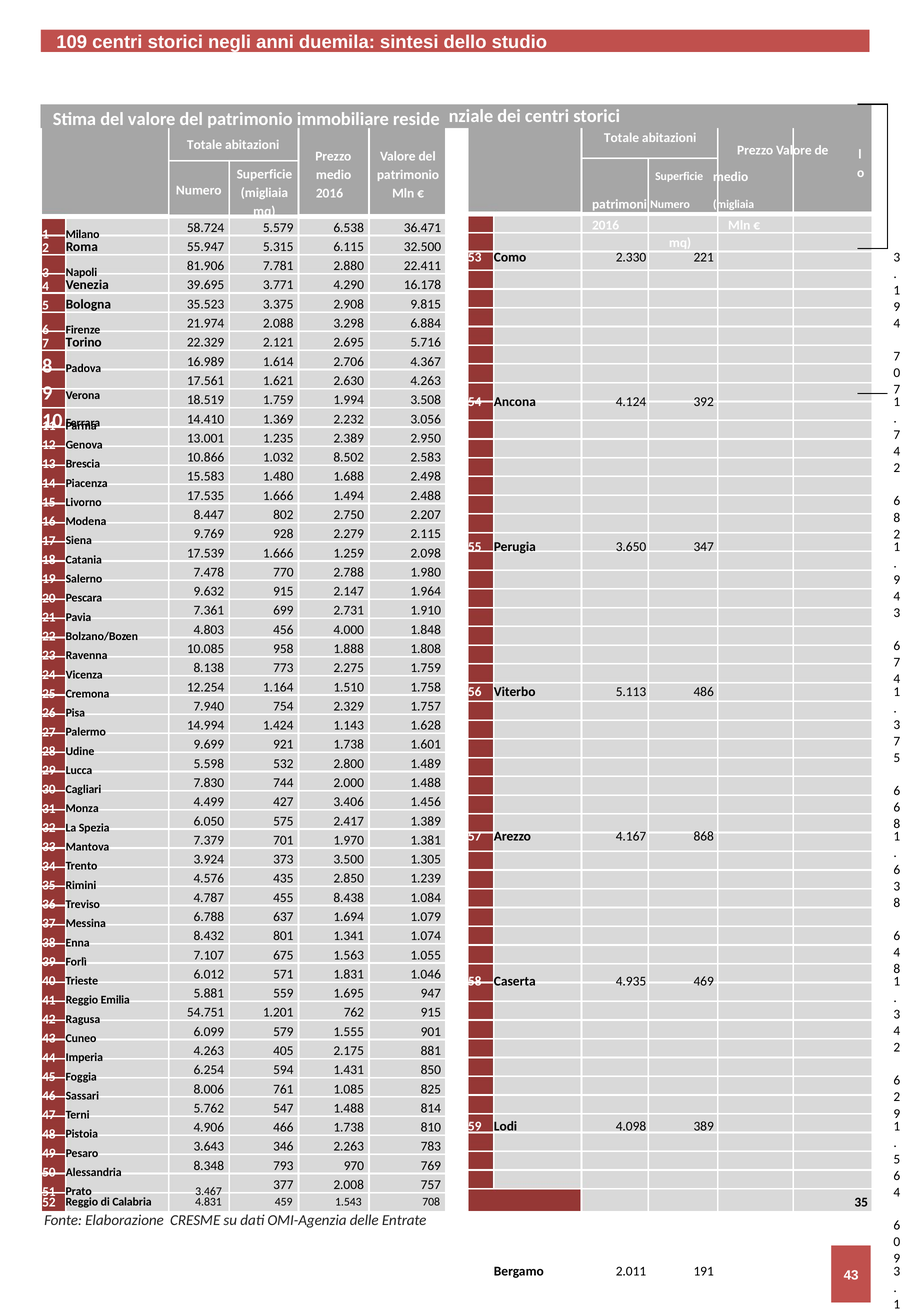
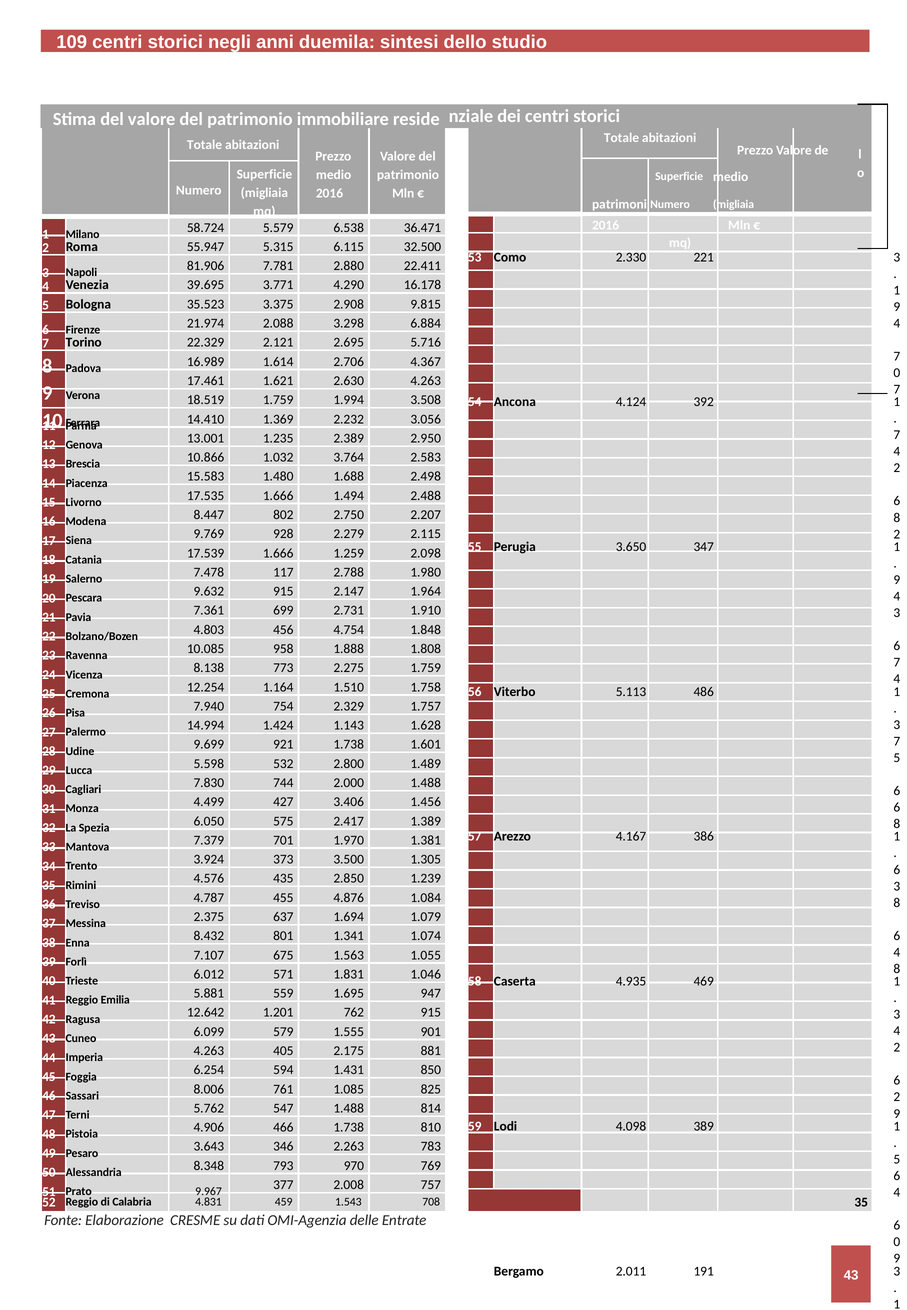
17.561: 17.561 -> 17.461 (206, 381)
8.502: 8.502 -> 3.764 (349, 457)
770: 770 -> 117 (283, 572)
4.000: 4.000 -> 4.754 (349, 630)
868: 868 -> 386 (704, 837)
8.438: 8.438 -> 4.876 (349, 898)
6.788: 6.788 -> 2.375 (209, 917)
54.751: 54.751 -> 12.642 (206, 1013)
3.467: 3.467 -> 9.967 (209, 1192)
